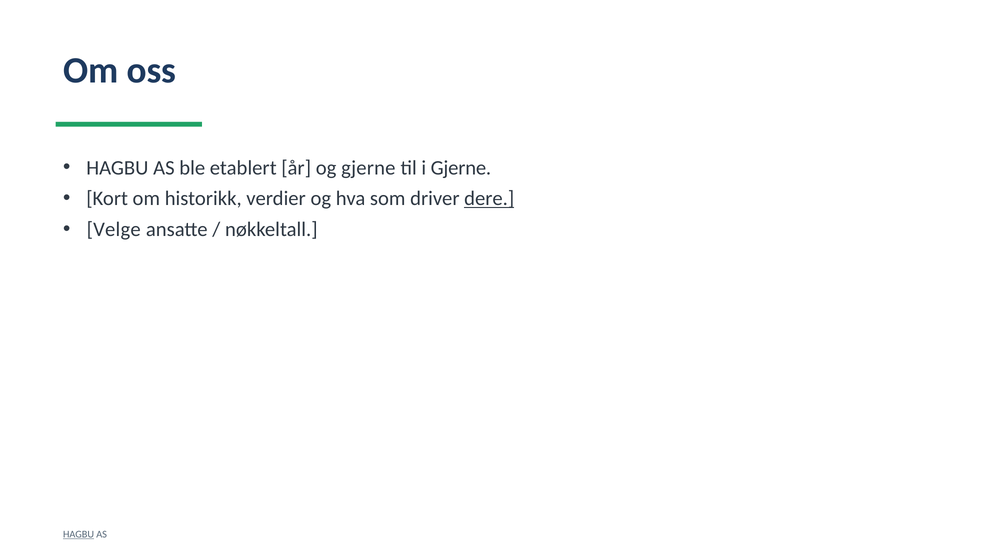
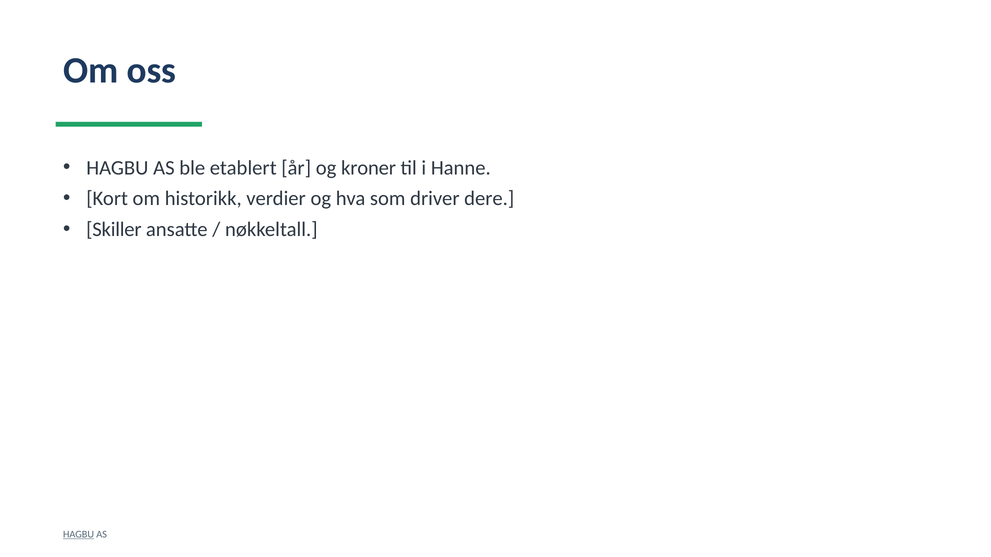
og gjerne: gjerne -> kroner (369, 168)
i Gjerne: Gjerne -> Hanne (461, 168)
dere underline: present -> none (489, 199)
Velge: Velge -> Skiller (114, 230)
